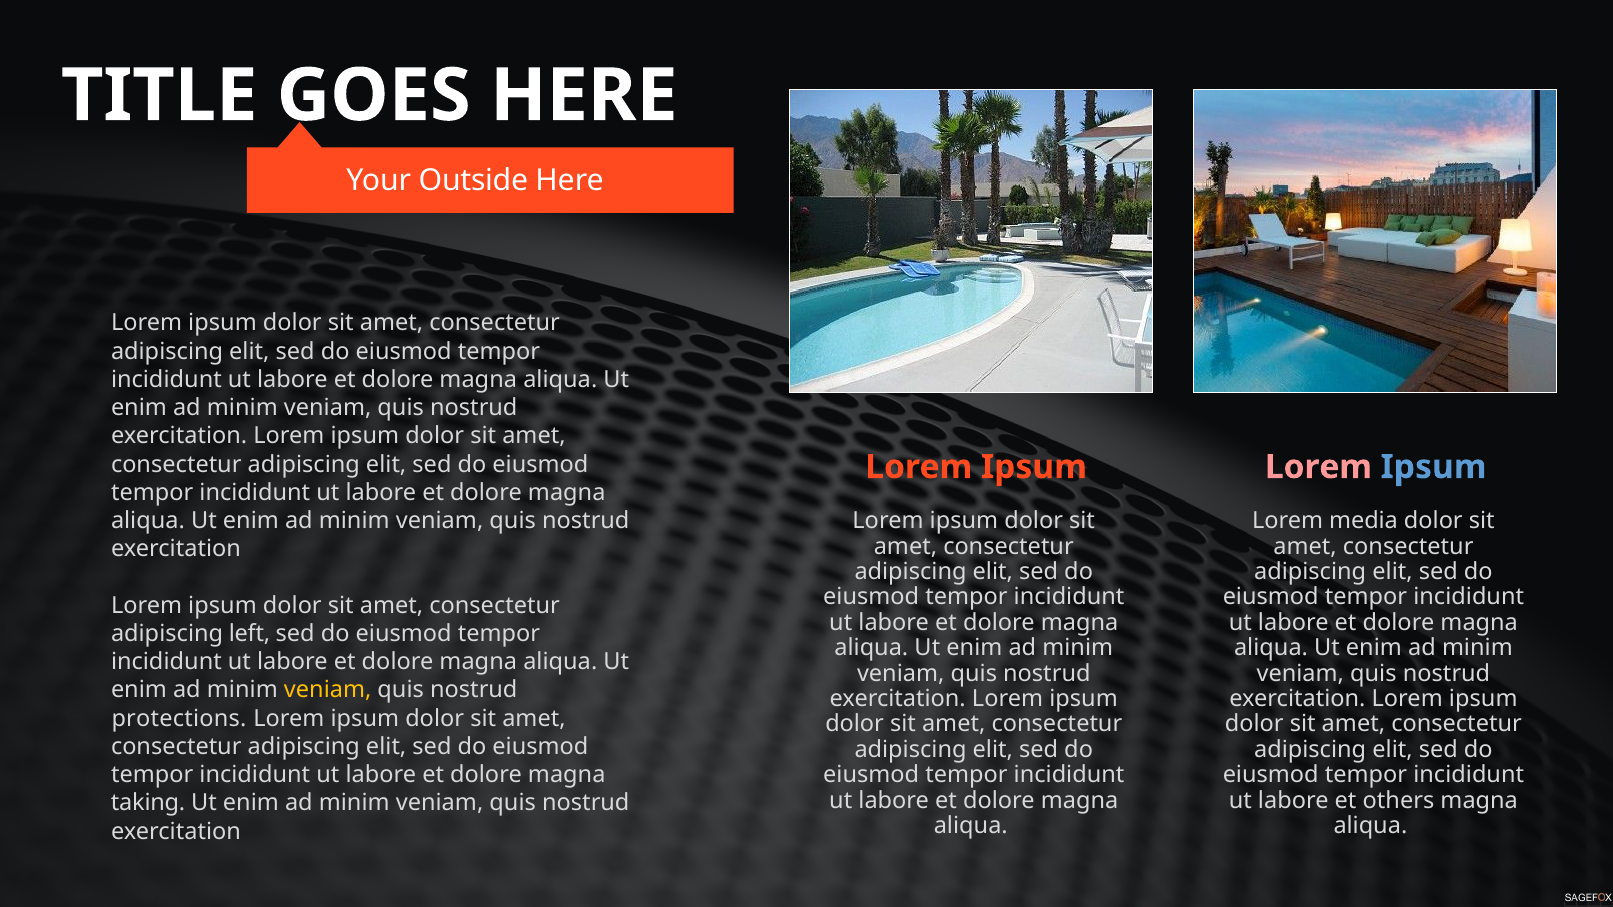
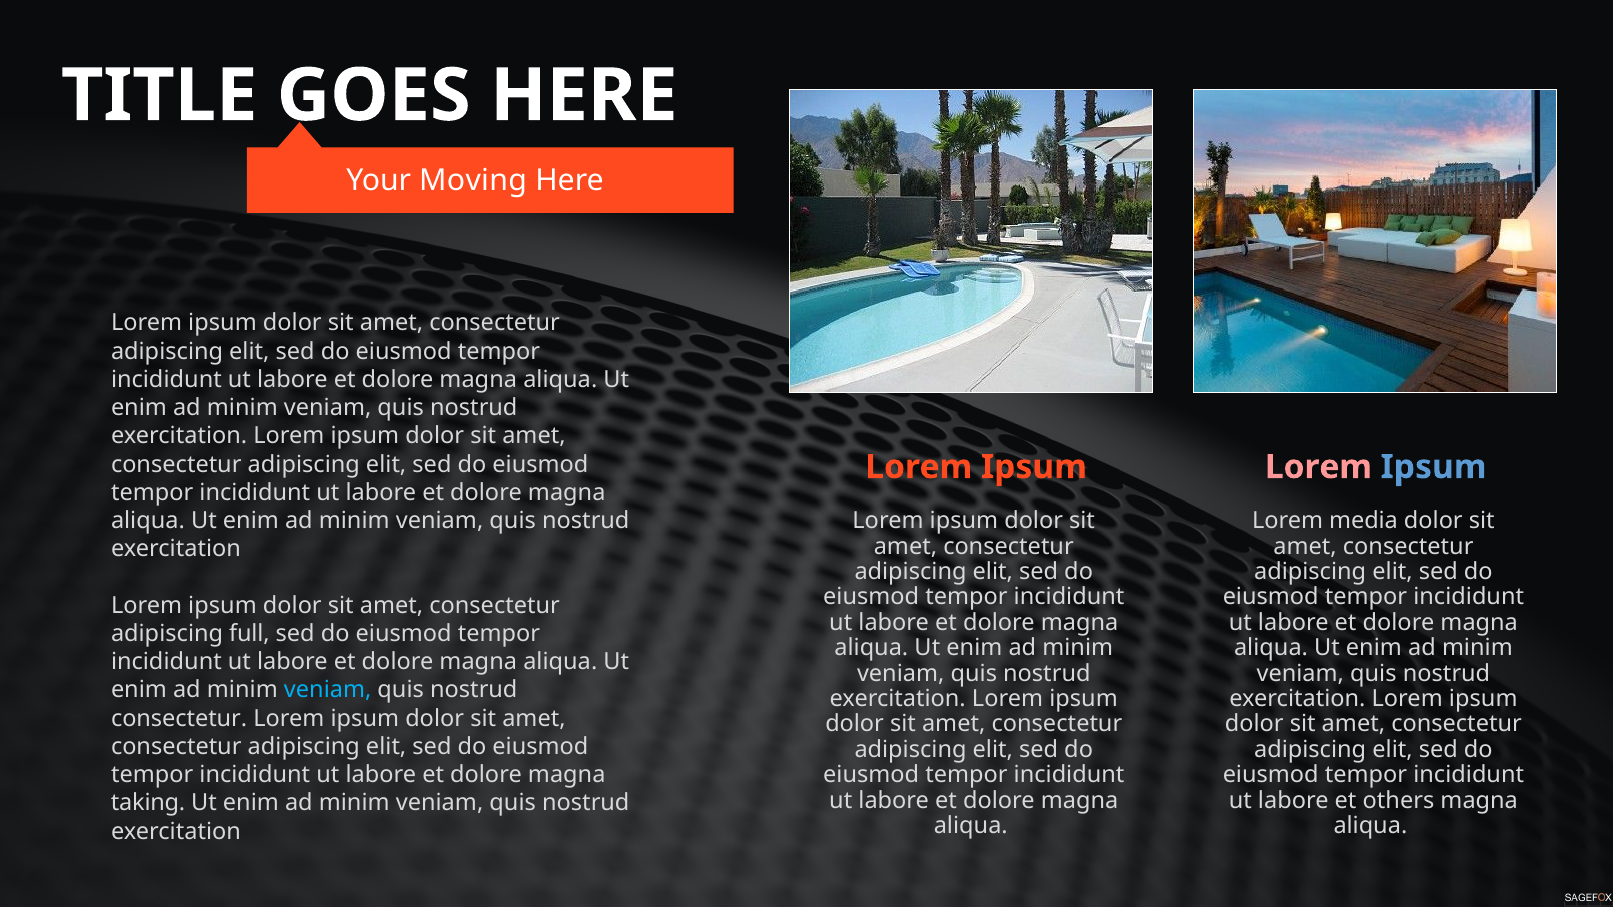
Outside: Outside -> Moving (473, 180)
left: left -> full (249, 634)
veniam colour: yellow -> light blue (328, 690)
protections: protections -> consectetur (179, 719)
